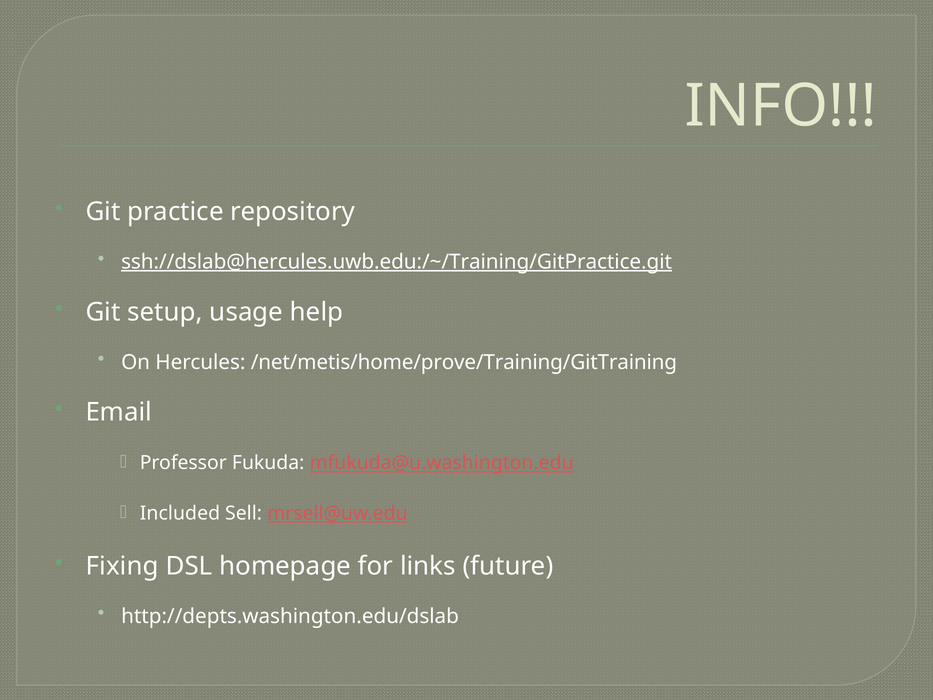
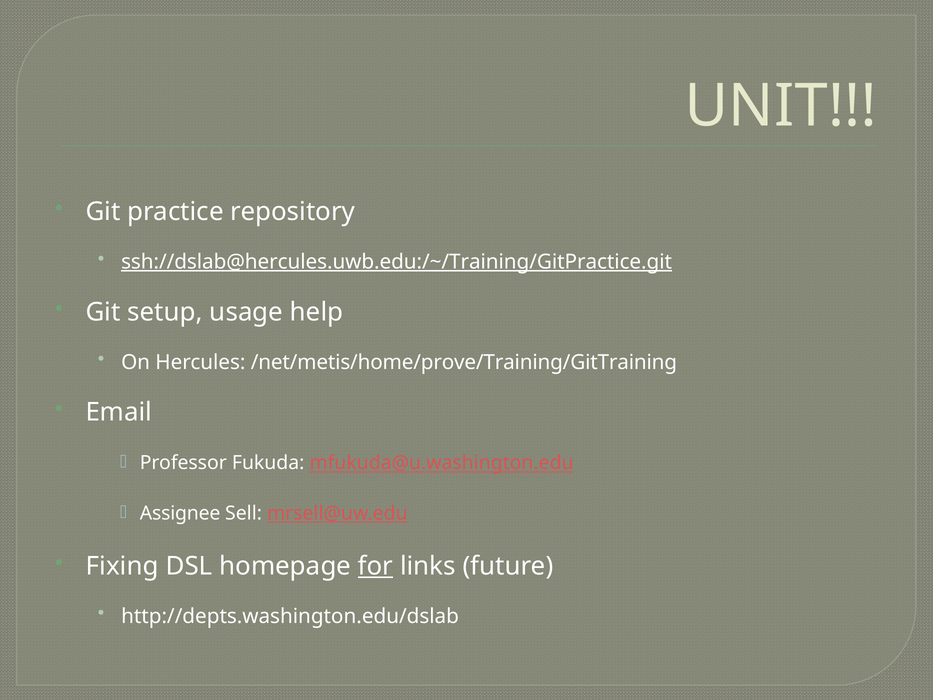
INFO: INFO -> UNIT (781, 106)
Included: Included -> Assignee (180, 513)
for underline: none -> present (376, 566)
